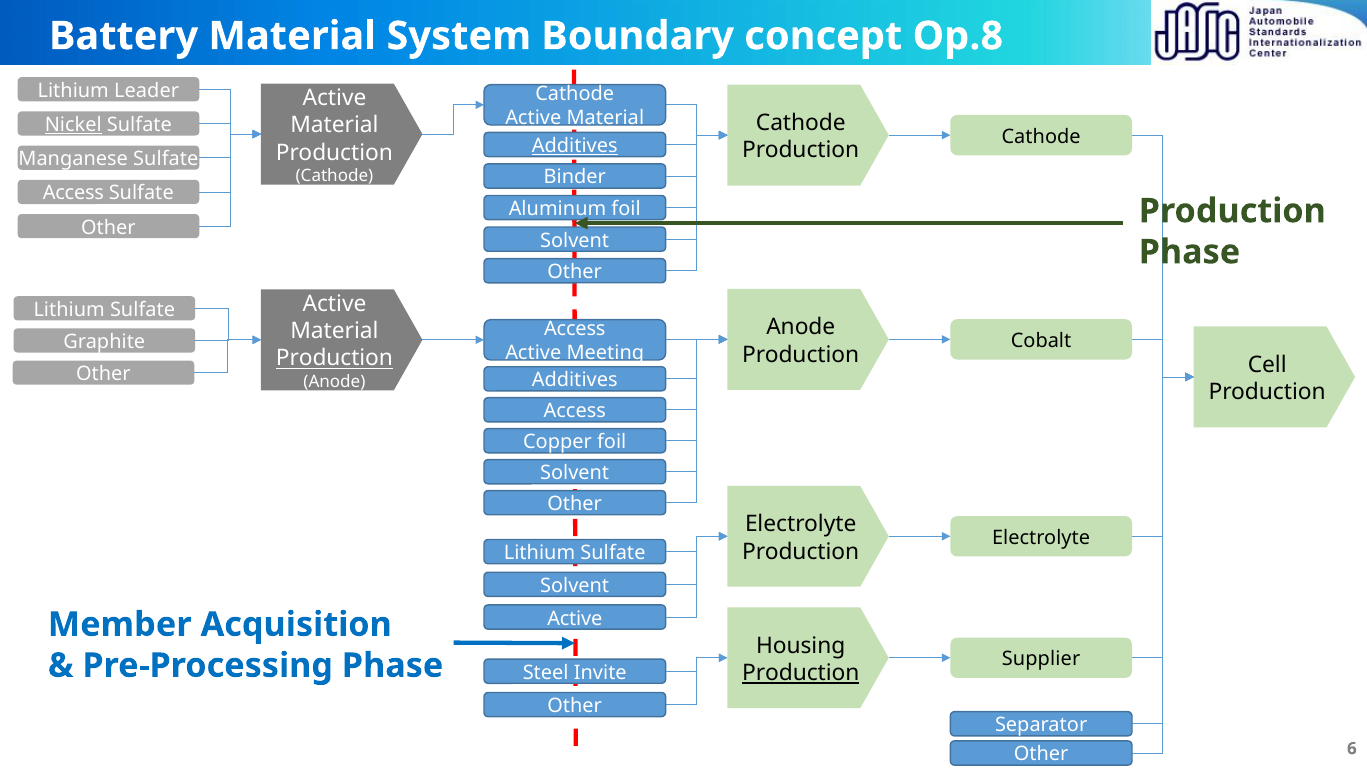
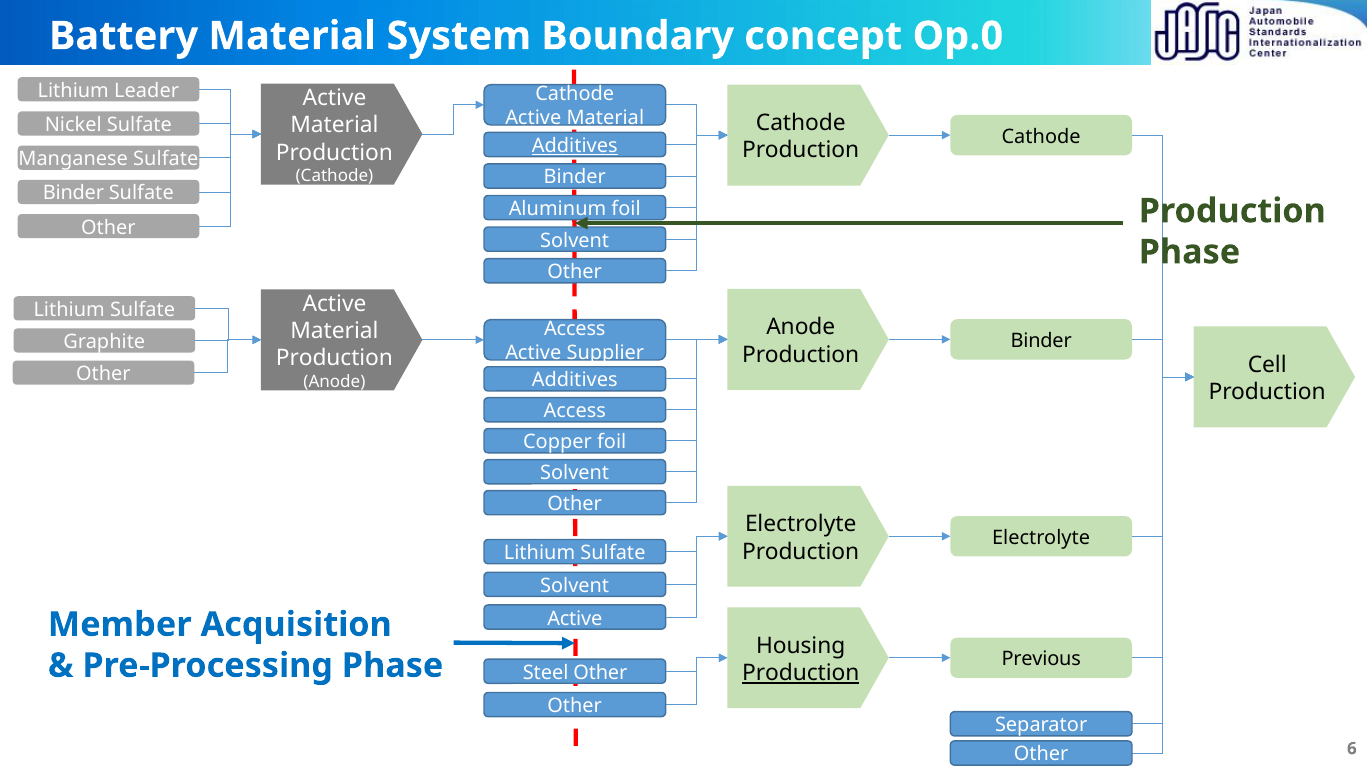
Op.8: Op.8 -> Op.0 (958, 36)
Nickel underline: present -> none (73, 125)
Access: Access -> Binder (73, 193)
Cobalt: Cobalt -> Binder (1041, 341)
Meeting: Meeting -> Supplier (605, 353)
Production underline: present -> none (334, 358)
Supplier: Supplier -> Previous (1041, 659)
Steel Invite: Invite -> Other (600, 673)
